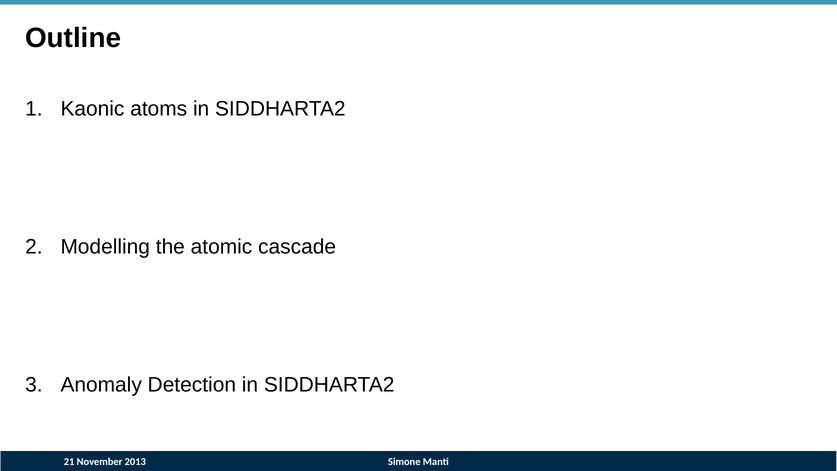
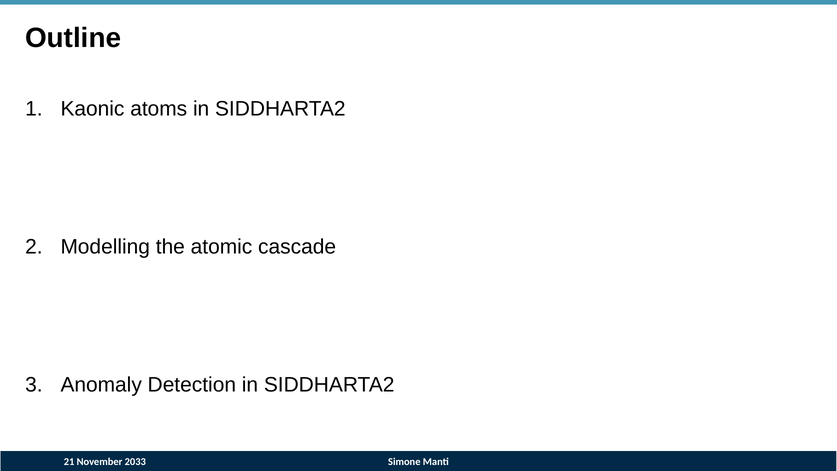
2013: 2013 -> 2033 (135, 462)
